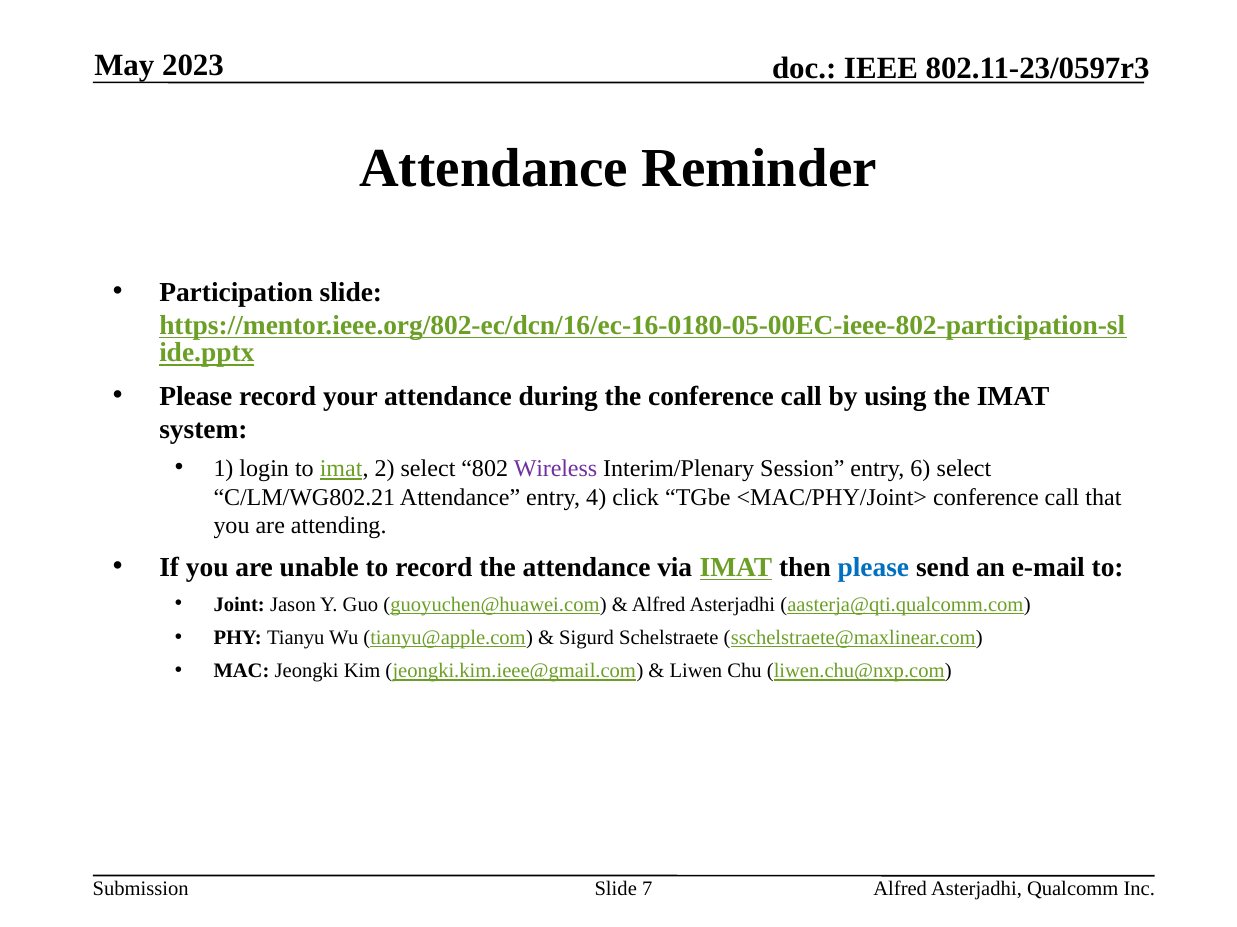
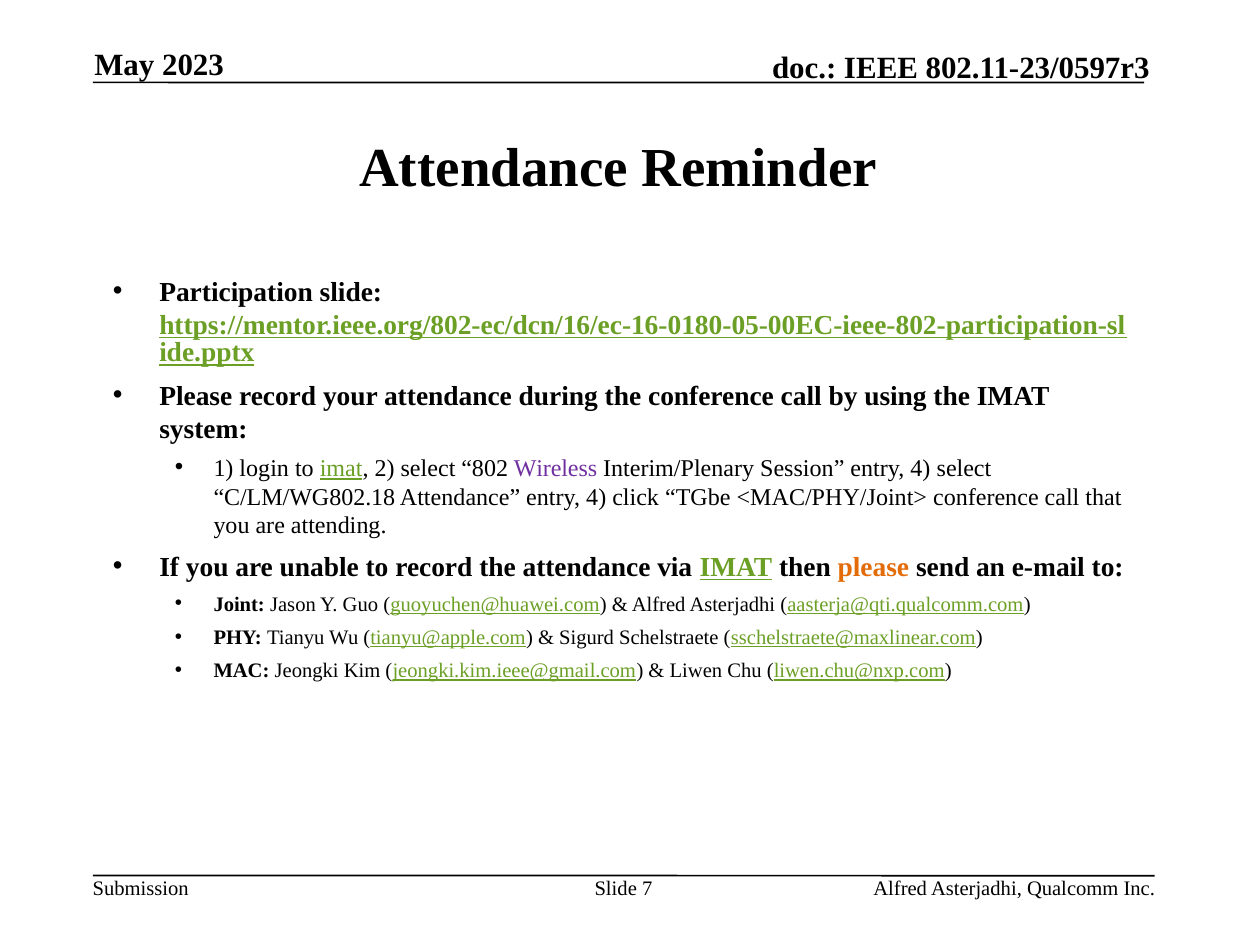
Session entry 6: 6 -> 4 (920, 469)
C/LM/WG802.21: C/LM/WG802.21 -> C/LM/WG802.18 (304, 497)
please colour: blue -> orange (873, 568)
